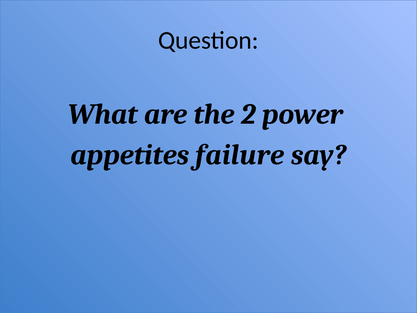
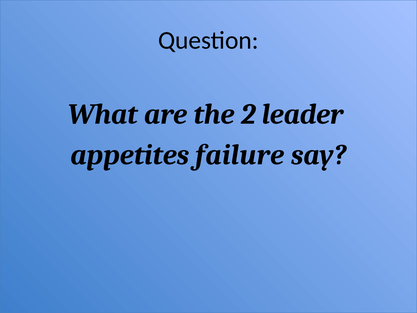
power: power -> leader (303, 114)
